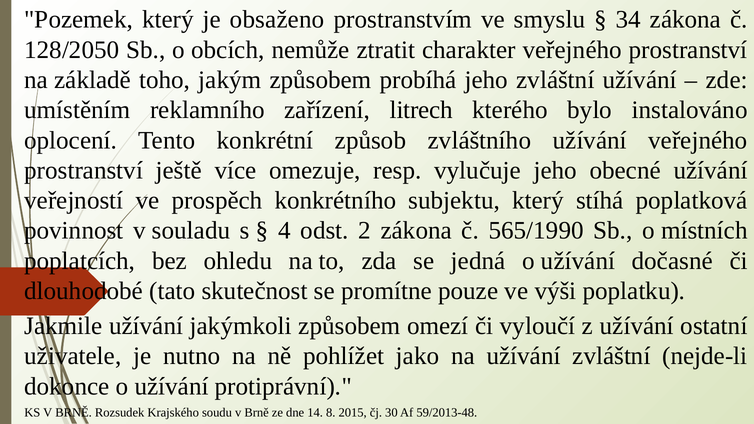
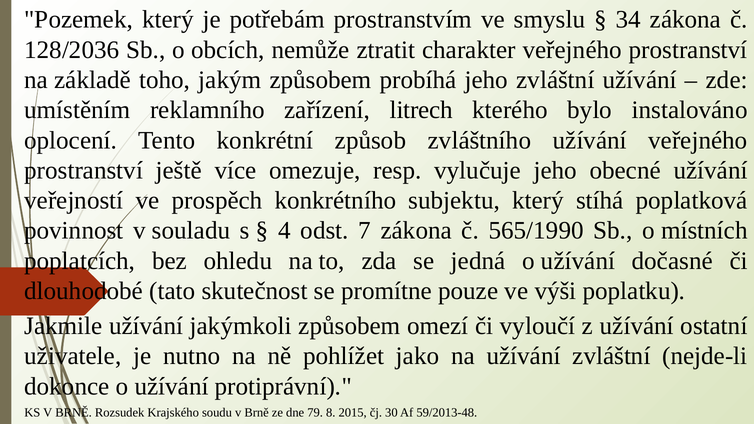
obsaženo: obsaženo -> potřebám (277, 20)
128/2050: 128/2050 -> 128/2036 (72, 50)
2: 2 -> 7 (365, 231)
14: 14 -> 79 (315, 413)
